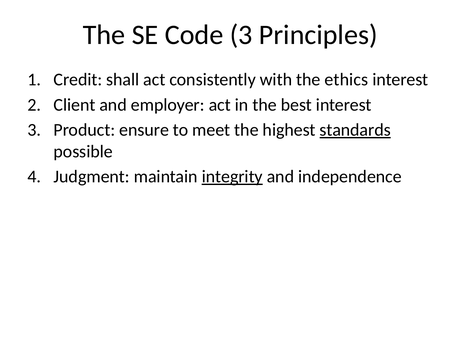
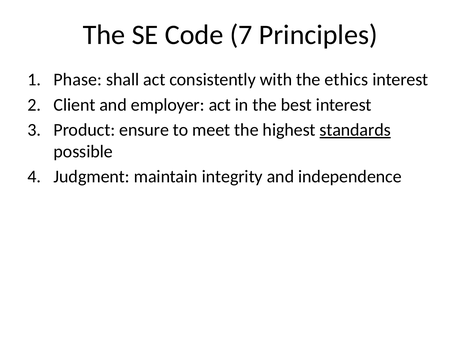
Code 3: 3 -> 7 (241, 35)
Credit: Credit -> Phase (78, 80)
integrity underline: present -> none (232, 176)
